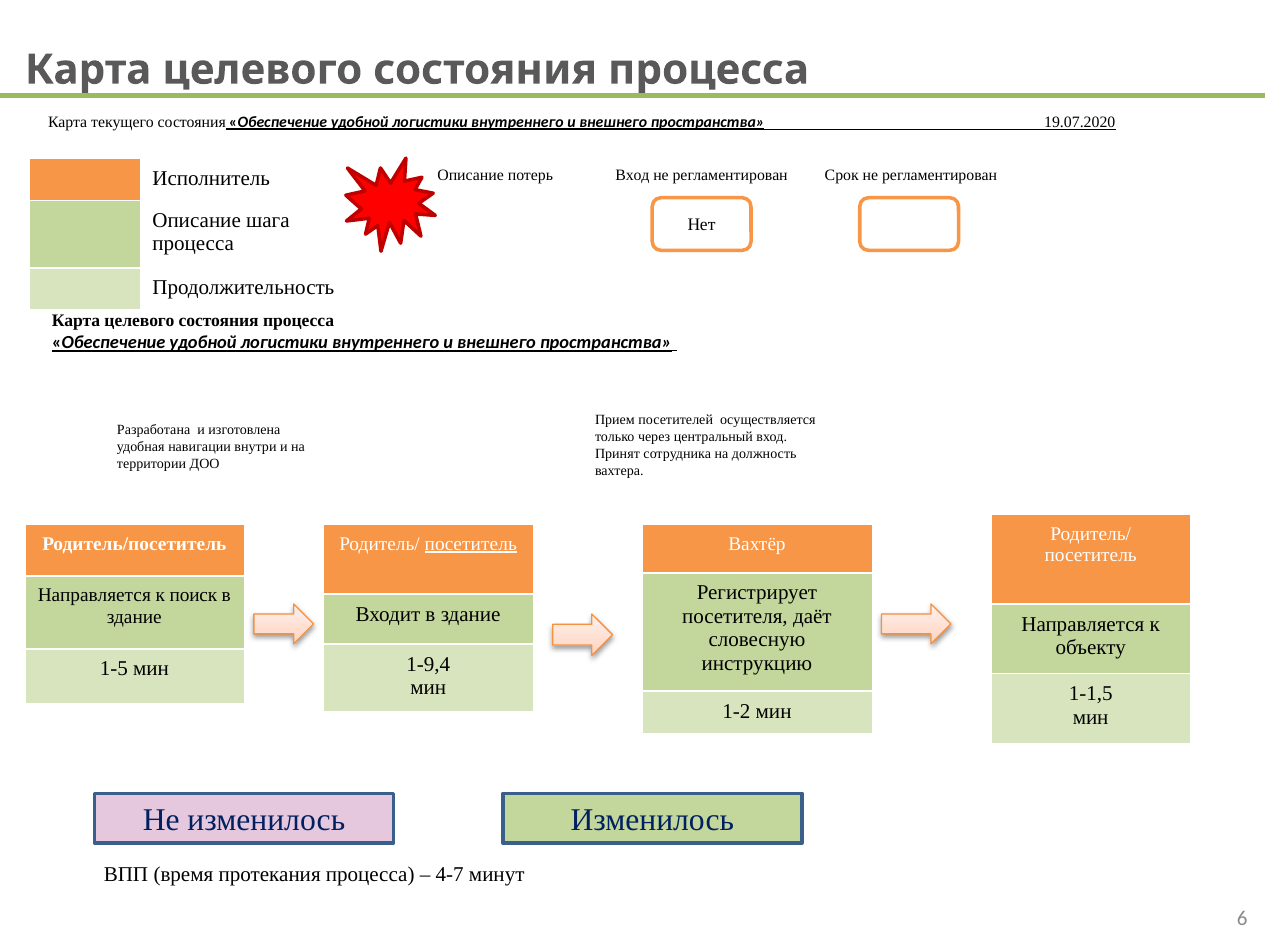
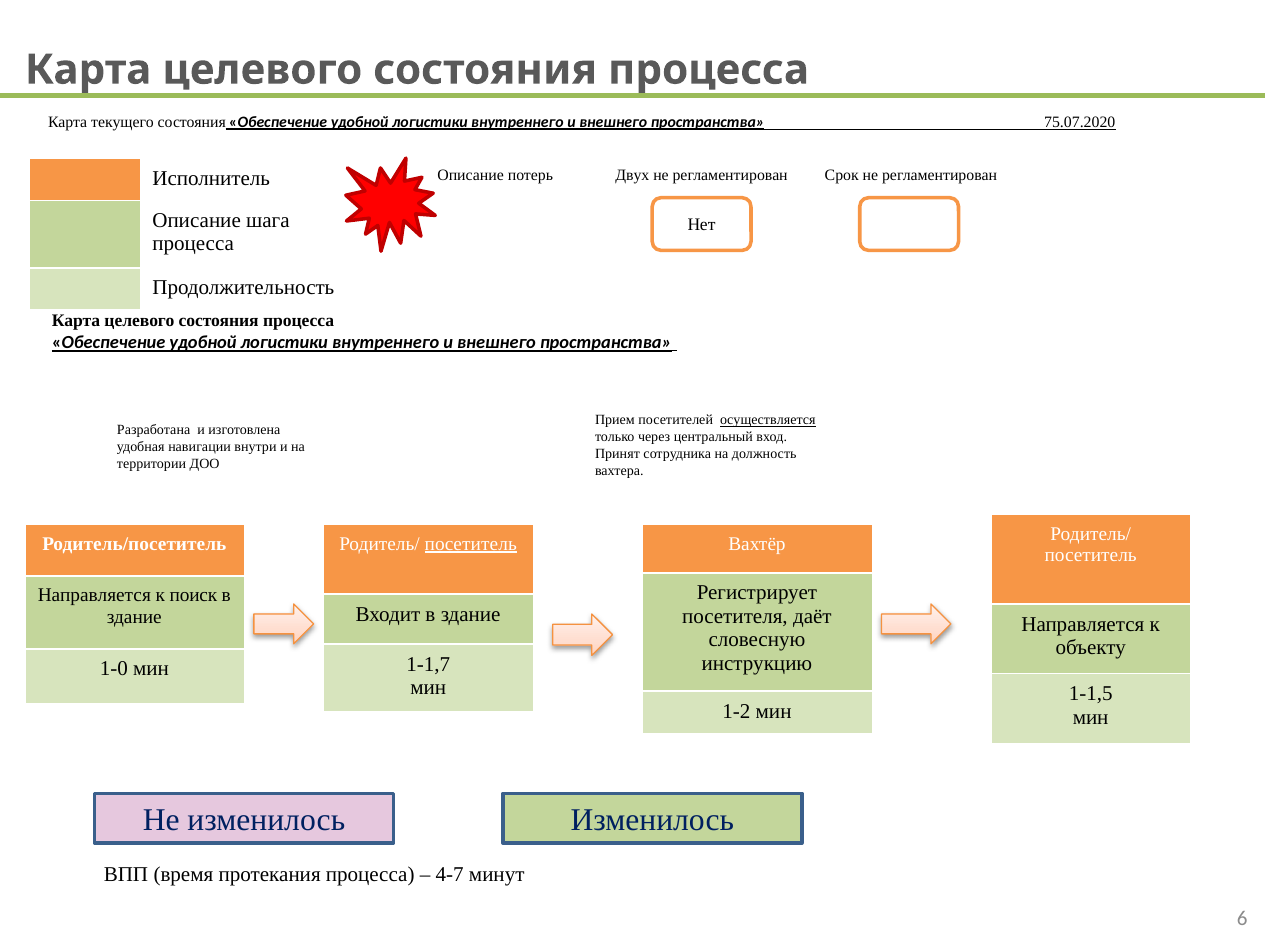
19.07.2020: 19.07.2020 -> 75.07.2020 (1080, 122)
потерь Вход: Вход -> Двух (632, 175)
осуществляется underline: none -> present (768, 420)
1-9,4: 1-9,4 -> 1-1,7 (428, 664)
1-5: 1-5 -> 1-0 (114, 669)
